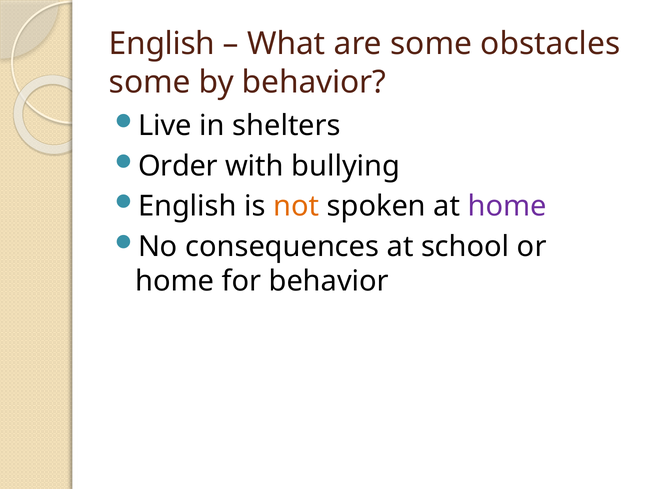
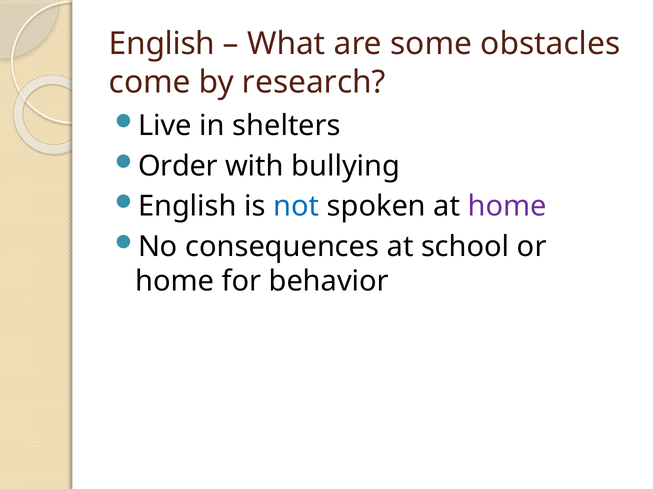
some: some -> come (150, 82)
by behavior: behavior -> research (314, 82)
not colour: orange -> blue (296, 207)
